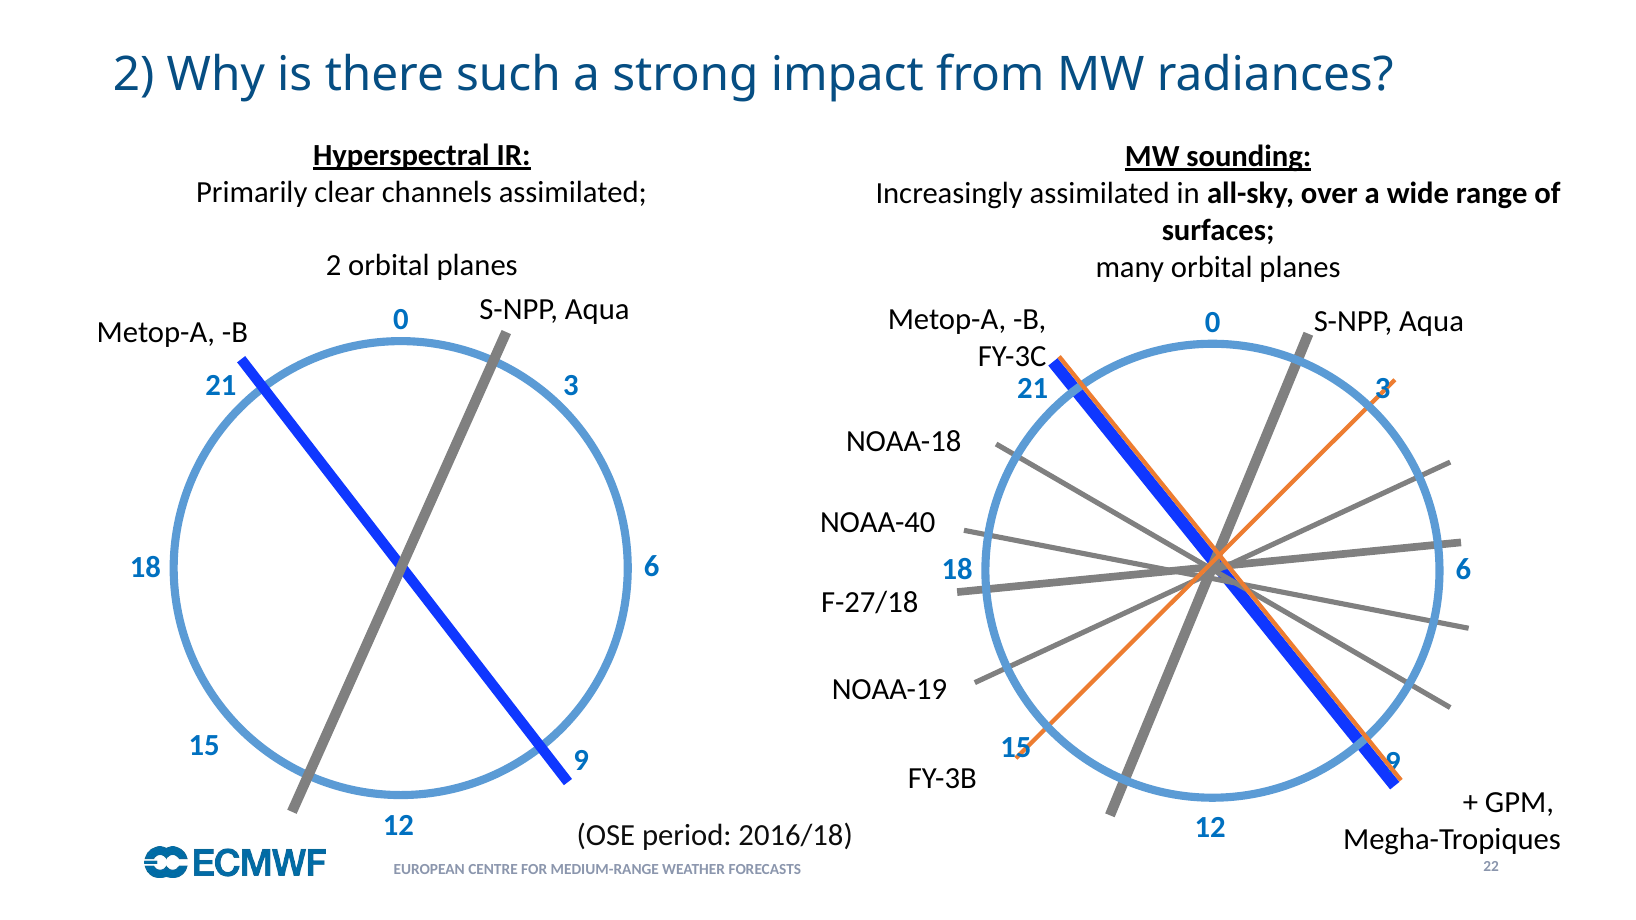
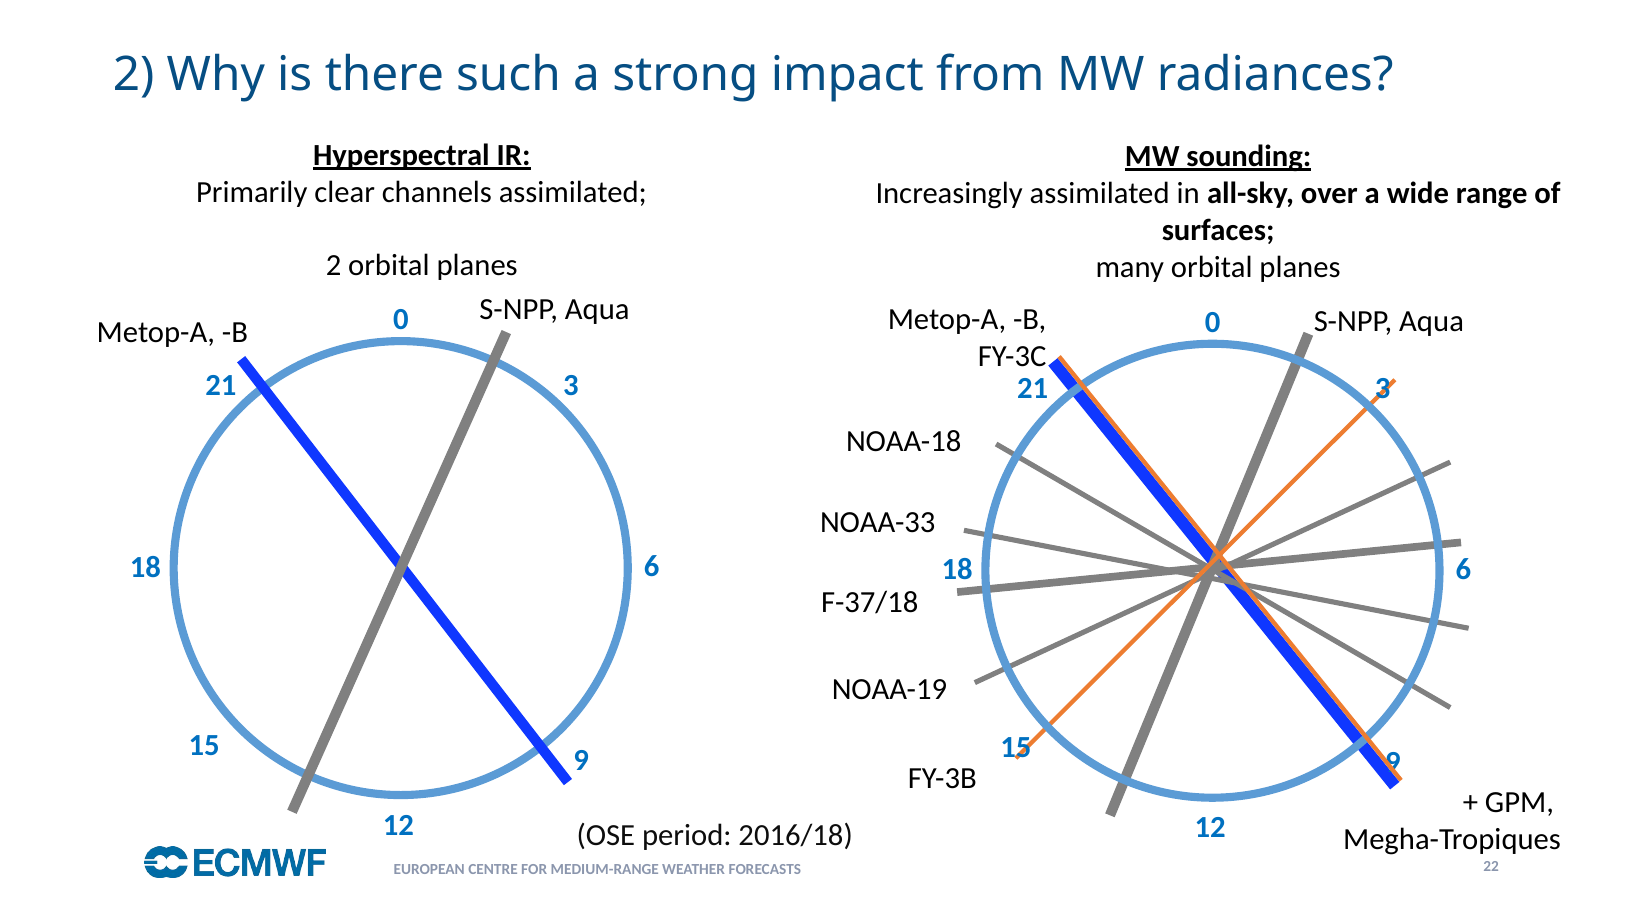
NOAA-40: NOAA-40 -> NOAA-33 (878, 522)
F-27/18: F-27/18 -> F-37/18 (870, 603)
